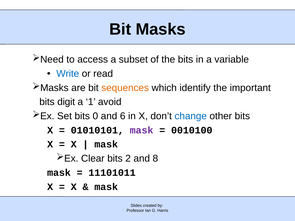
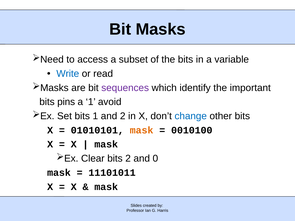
sequences colour: orange -> purple (125, 88)
digit: digit -> pins (66, 102)
bits 0: 0 -> 1 (95, 116)
and 6: 6 -> 2 (123, 116)
mask colour: purple -> orange (142, 130)
8: 8 -> 0 (155, 159)
